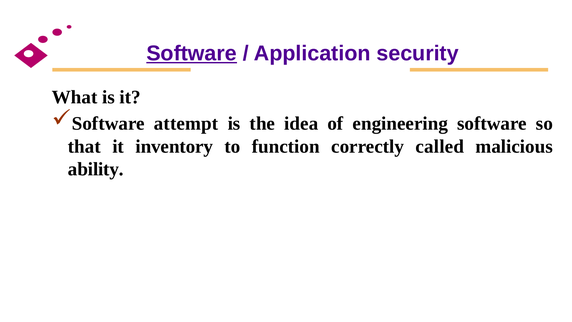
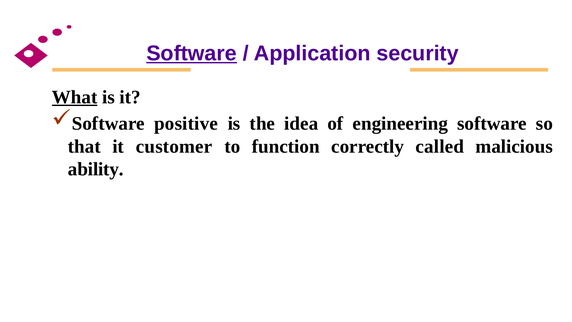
What underline: none -> present (75, 97)
attempt: attempt -> positive (186, 123)
inventory: inventory -> customer (174, 146)
